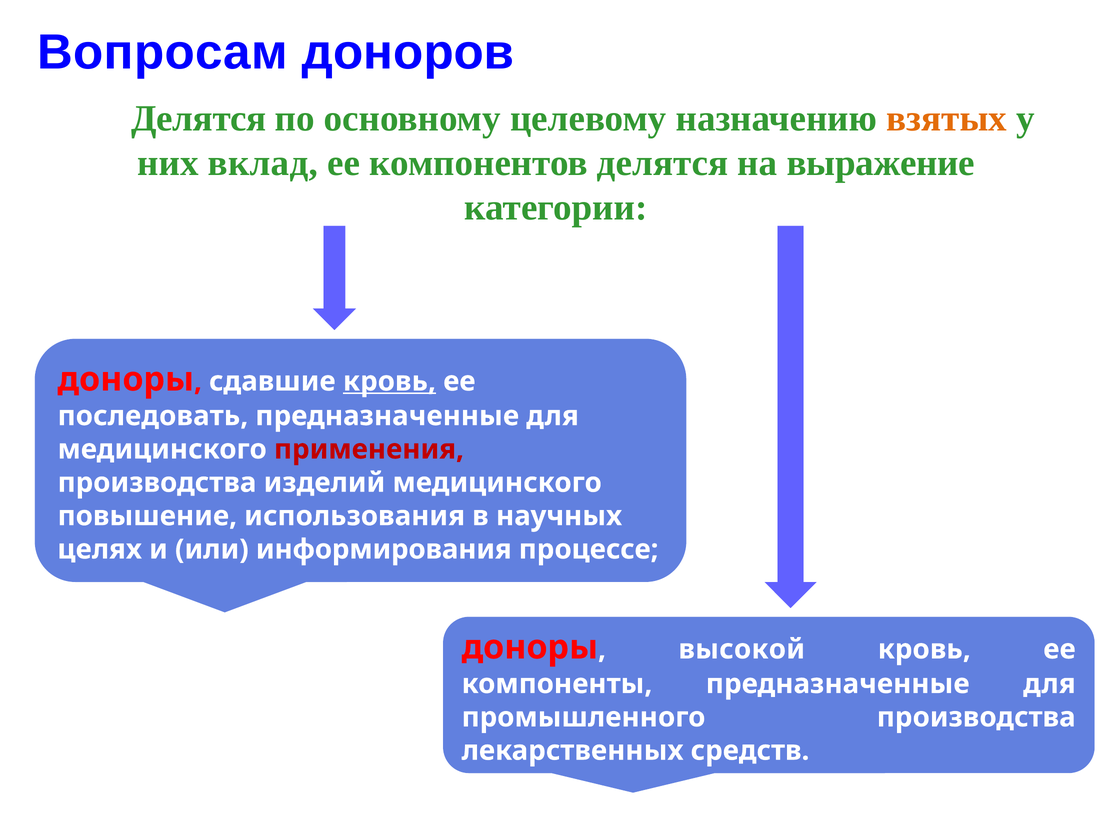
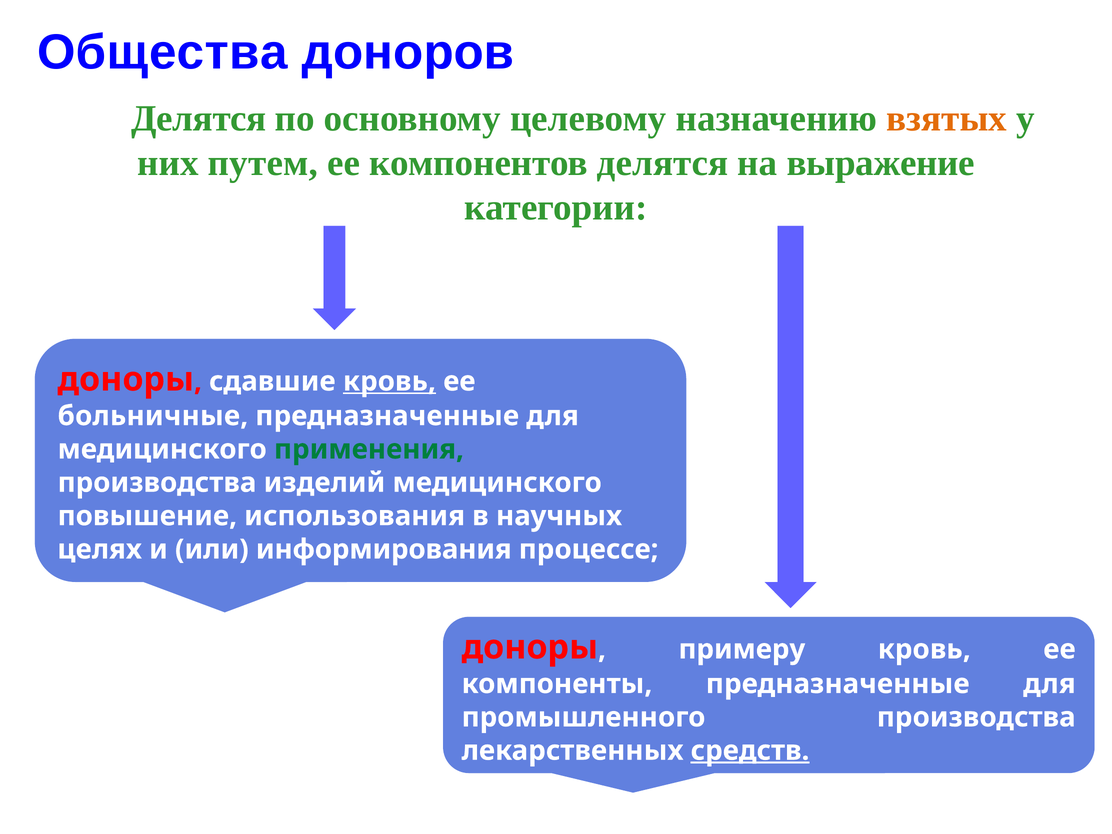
Вопросам: Вопросам -> Общества (162, 53)
вклад: вклад -> путем (263, 163)
последовать: последовать -> больничные (153, 416)
применения colour: red -> green (369, 449)
высокой: высокой -> примеру (742, 649)
средств underline: none -> present (750, 751)
